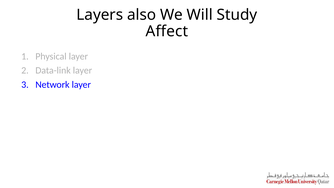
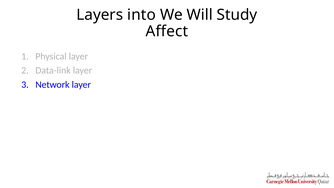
also: also -> into (142, 15)
